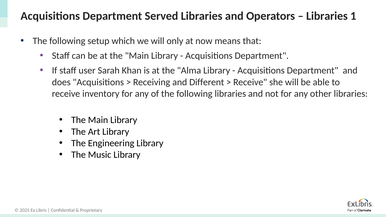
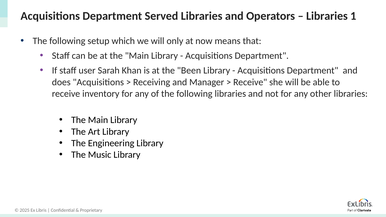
Alma: Alma -> Been (189, 71)
Different: Different -> Manager (207, 82)
